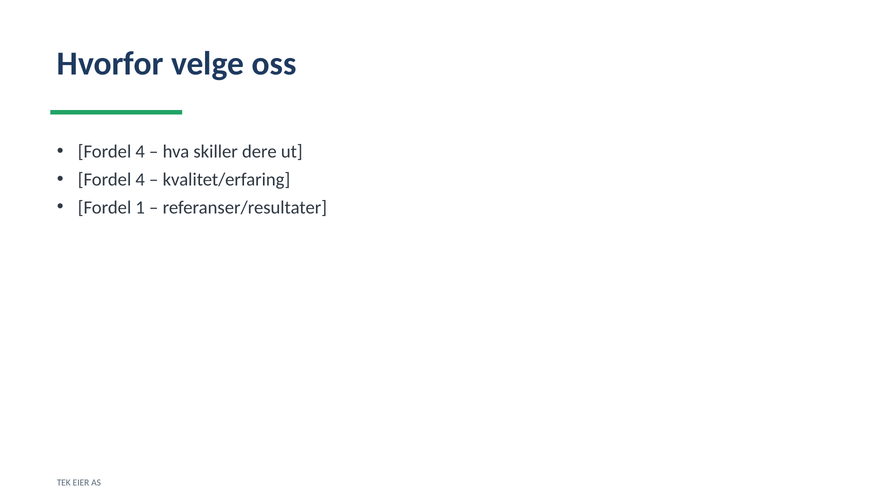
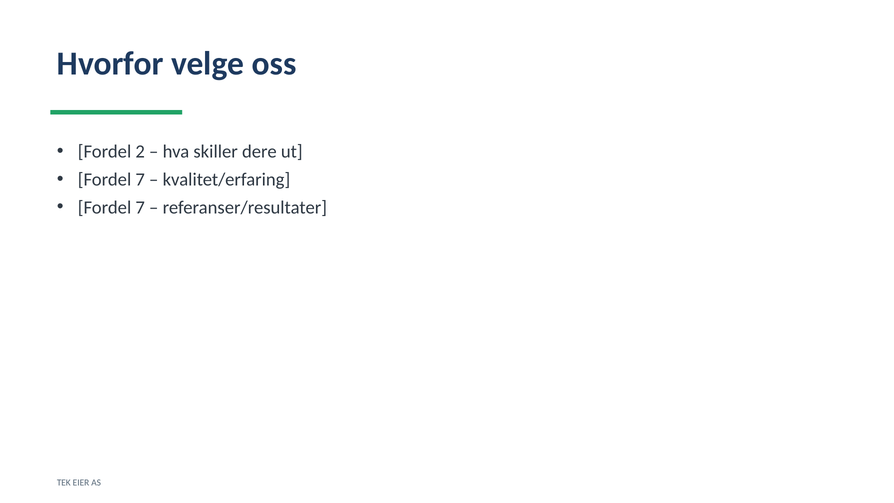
4: 4 -> 2 (140, 151)
4: 4 -> 7 (140, 179)
1: 1 -> 7 (140, 207)
